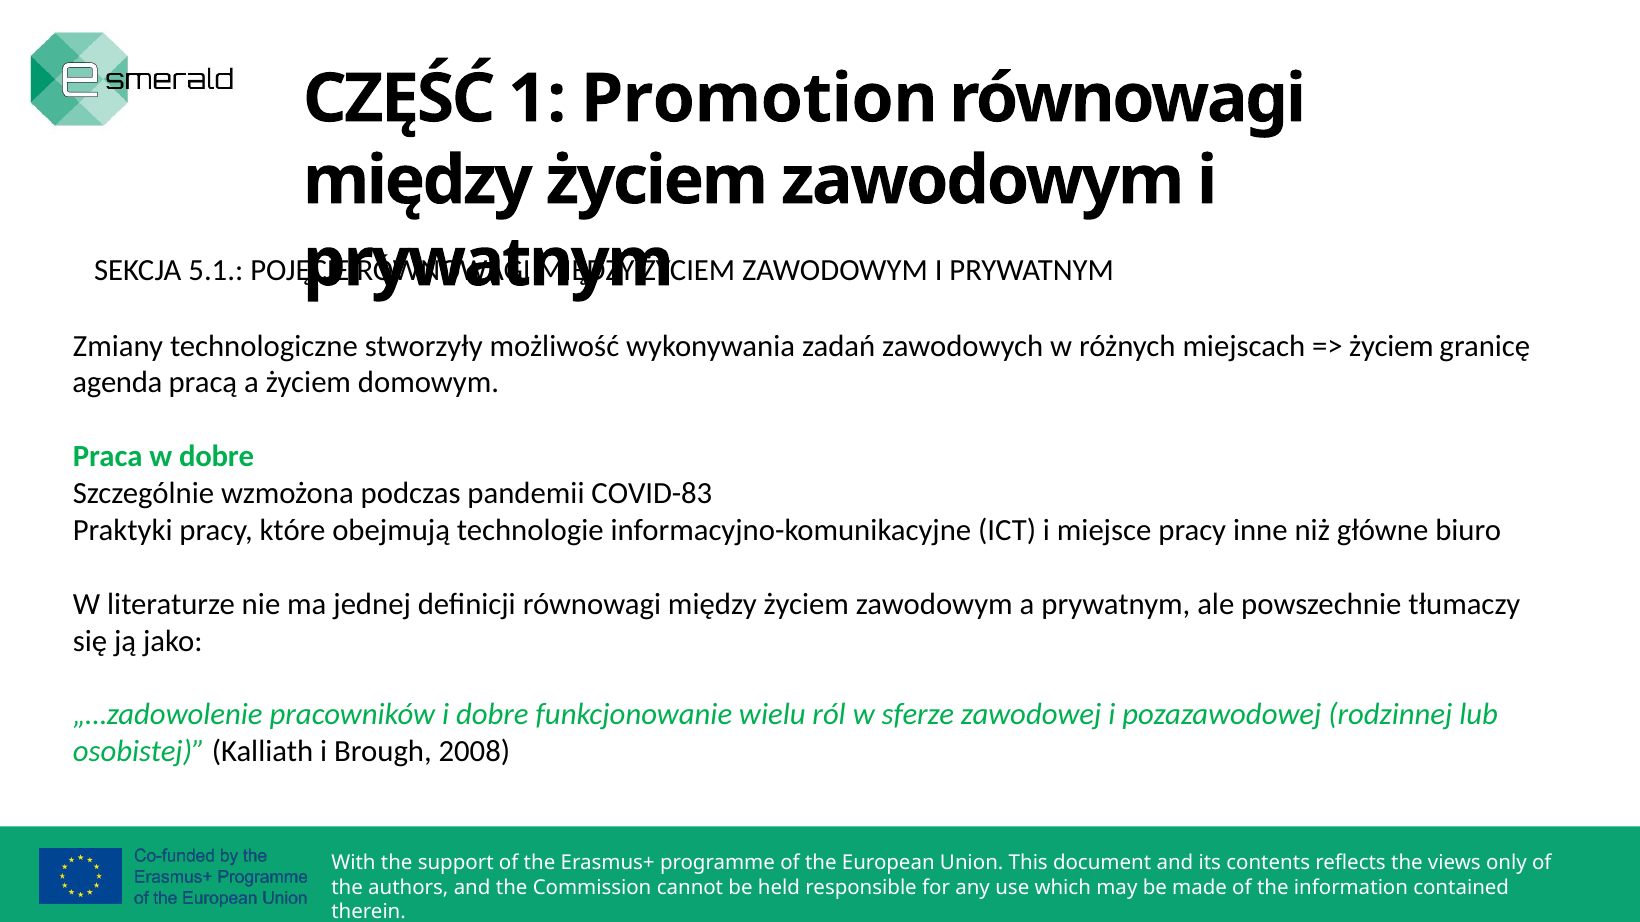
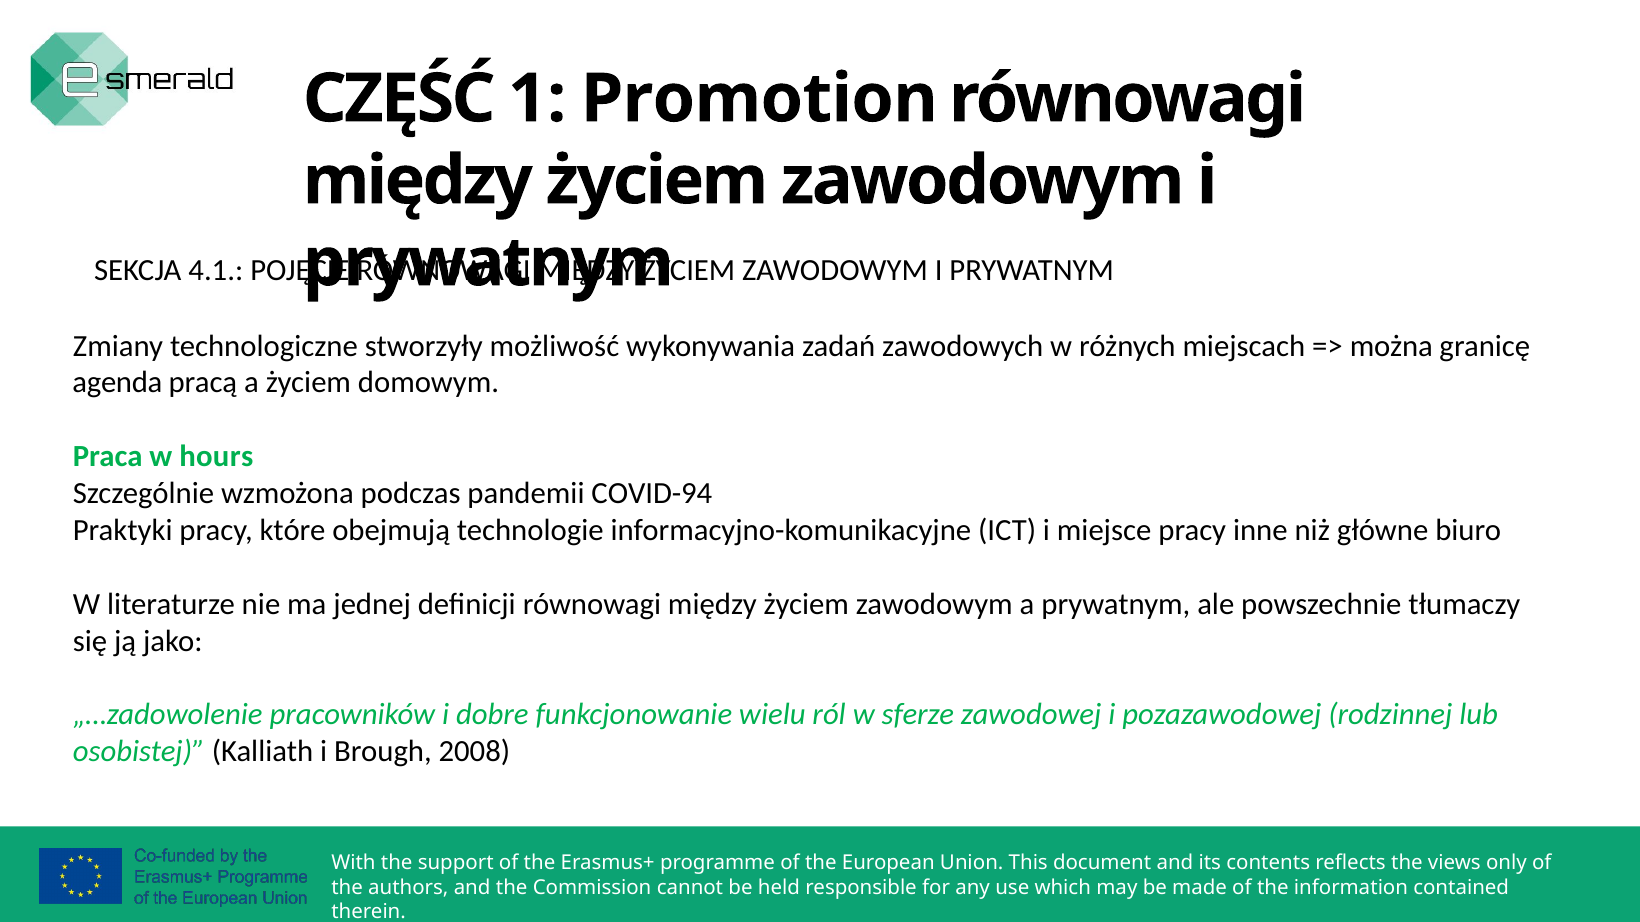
5.1: 5.1 -> 4.1 (216, 271)
życiem: życiem -> można (1391, 346)
w dobre: dobre -> hours (216, 457)
COVID-83: COVID-83 -> COVID-94 (652, 494)
